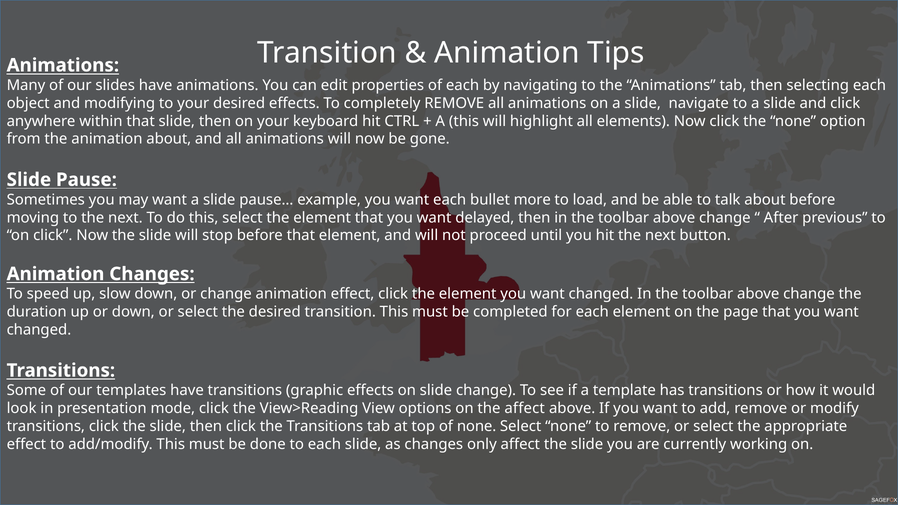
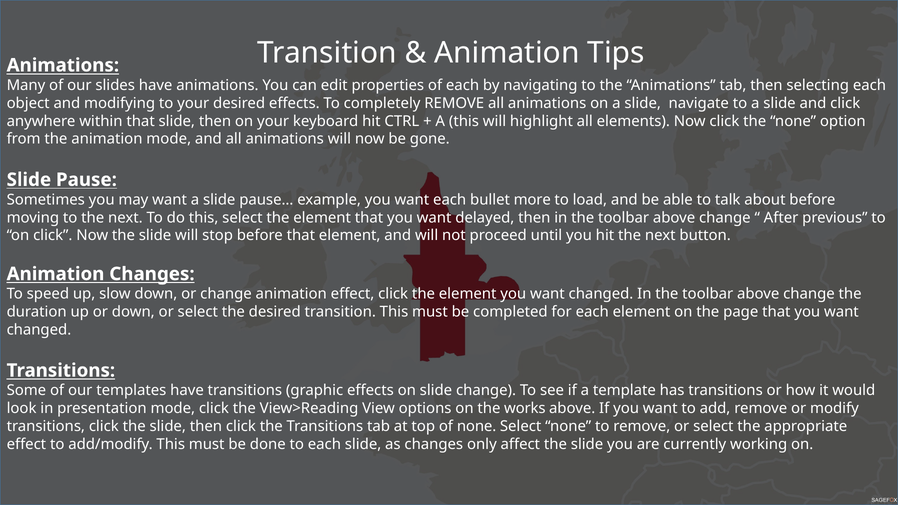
animation about: about -> mode (169, 139)
the affect: affect -> works (525, 408)
